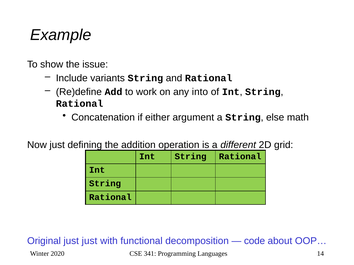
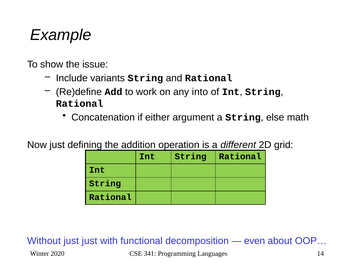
Original: Original -> Without (44, 241)
code: code -> even (255, 241)
